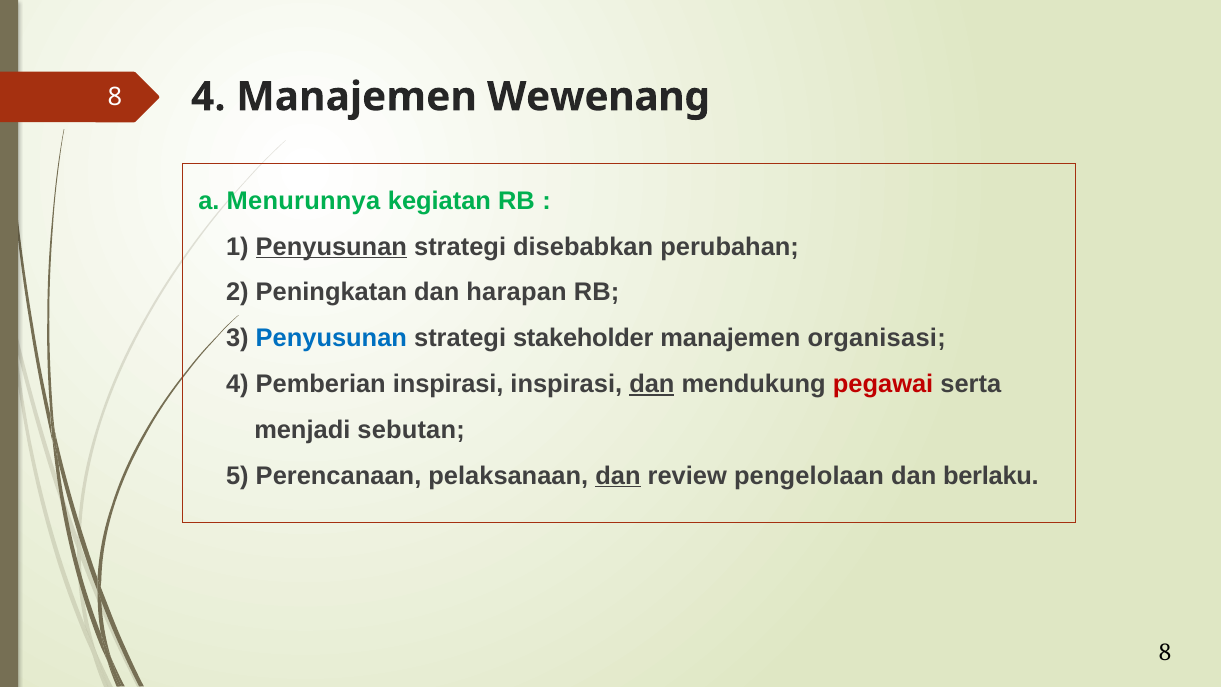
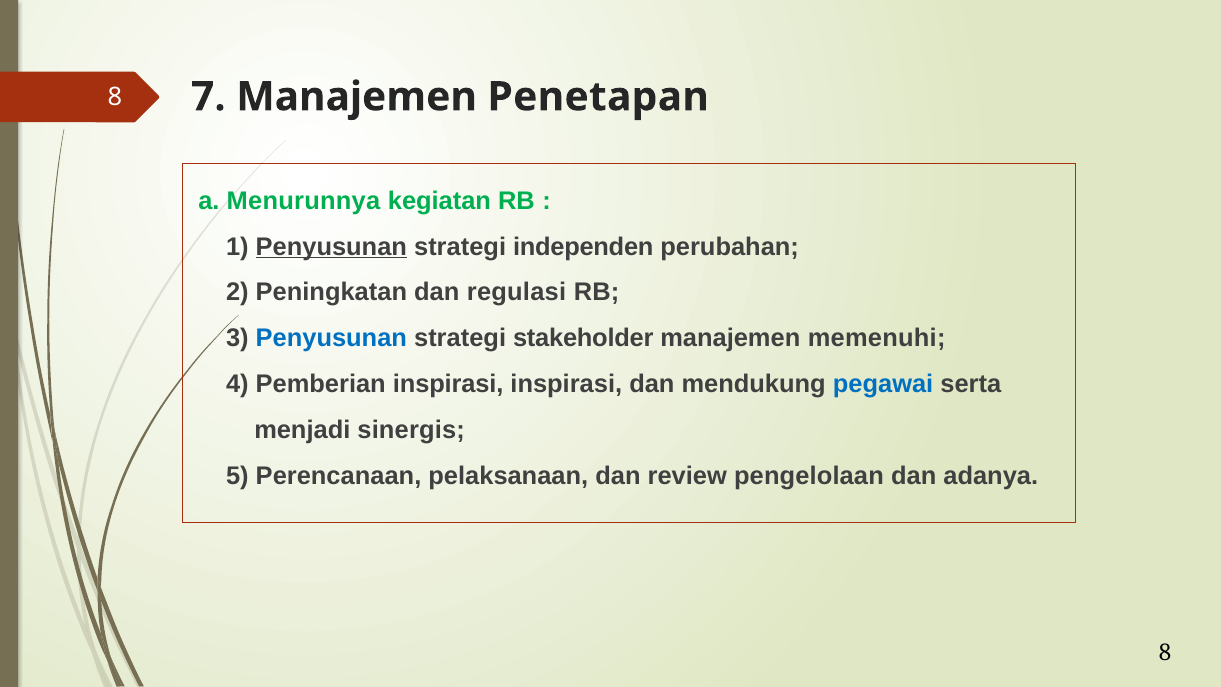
8 4: 4 -> 7 (208, 97)
Wewenang: Wewenang -> Penetapan (598, 97)
disebabkan: disebabkan -> independen (583, 247)
harapan: harapan -> regulasi (517, 292)
organisasi: organisasi -> memenuhi (877, 338)
dan underline: present -> none (652, 384)
pegawai colour: red -> blue (883, 384)
sebutan: sebutan -> sinergis (411, 430)
dan underline: present -> none (618, 475)
berlaku: berlaku -> adanya (991, 475)
